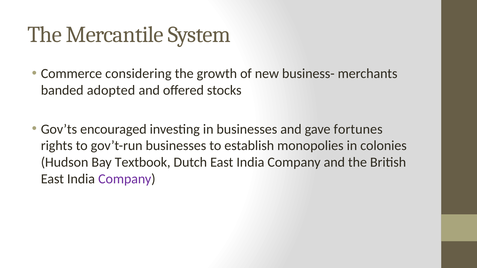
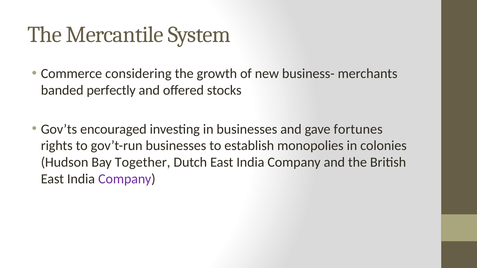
adopted: adopted -> perfectly (111, 90)
Textbook: Textbook -> Together (143, 163)
